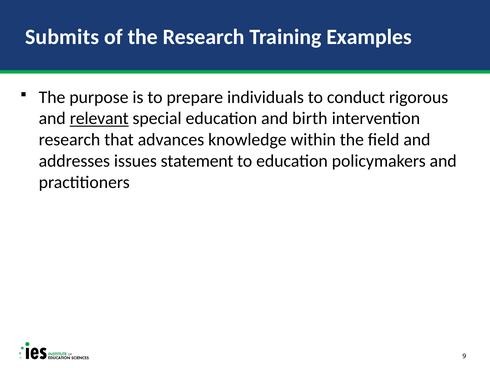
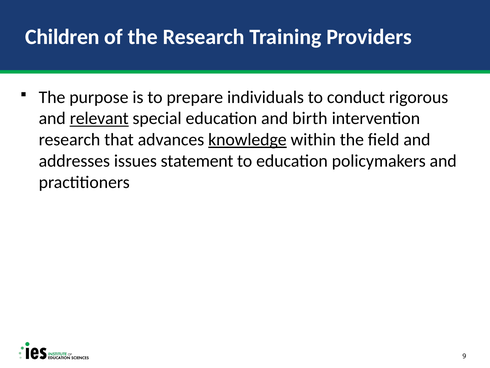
Submits: Submits -> Children (62, 37)
Examples: Examples -> Providers (369, 37)
knowledge underline: none -> present (247, 140)
